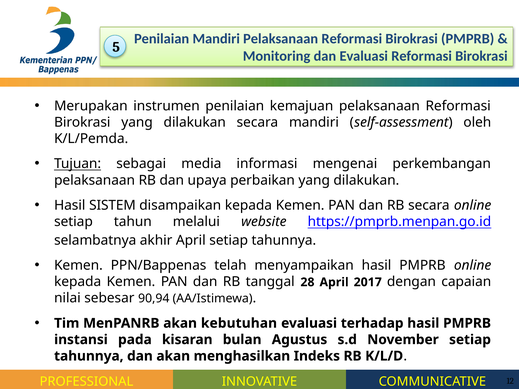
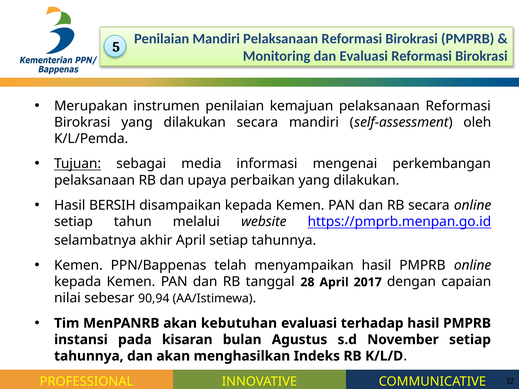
SISTEM: SISTEM -> BERSIH (112, 205)
